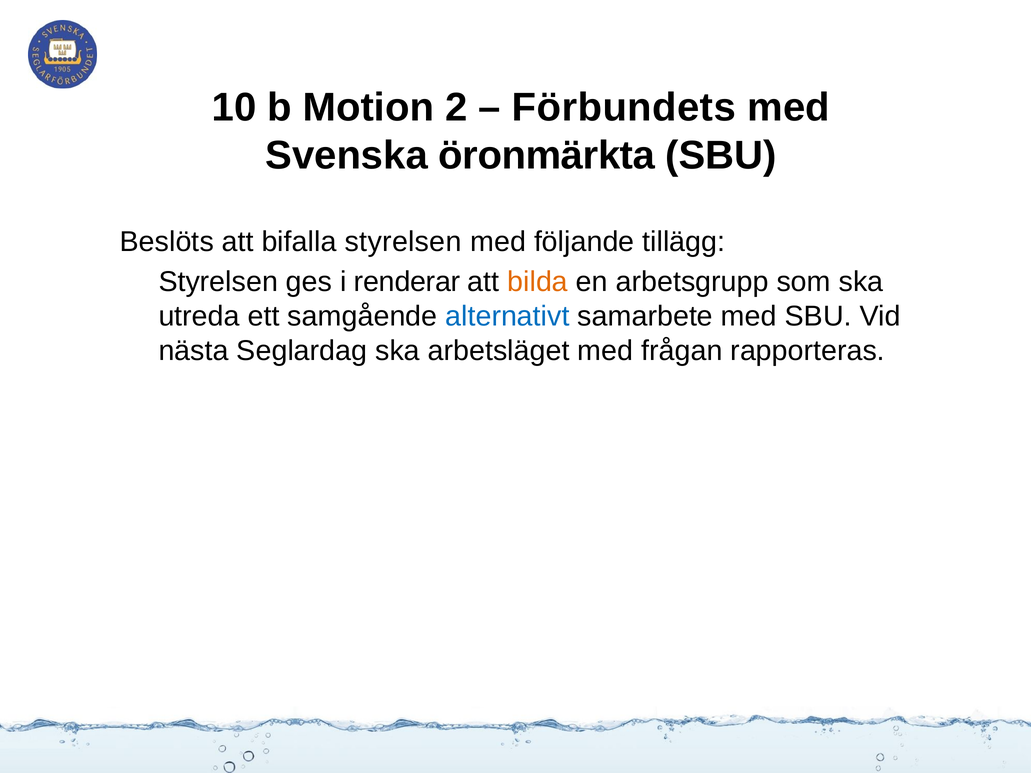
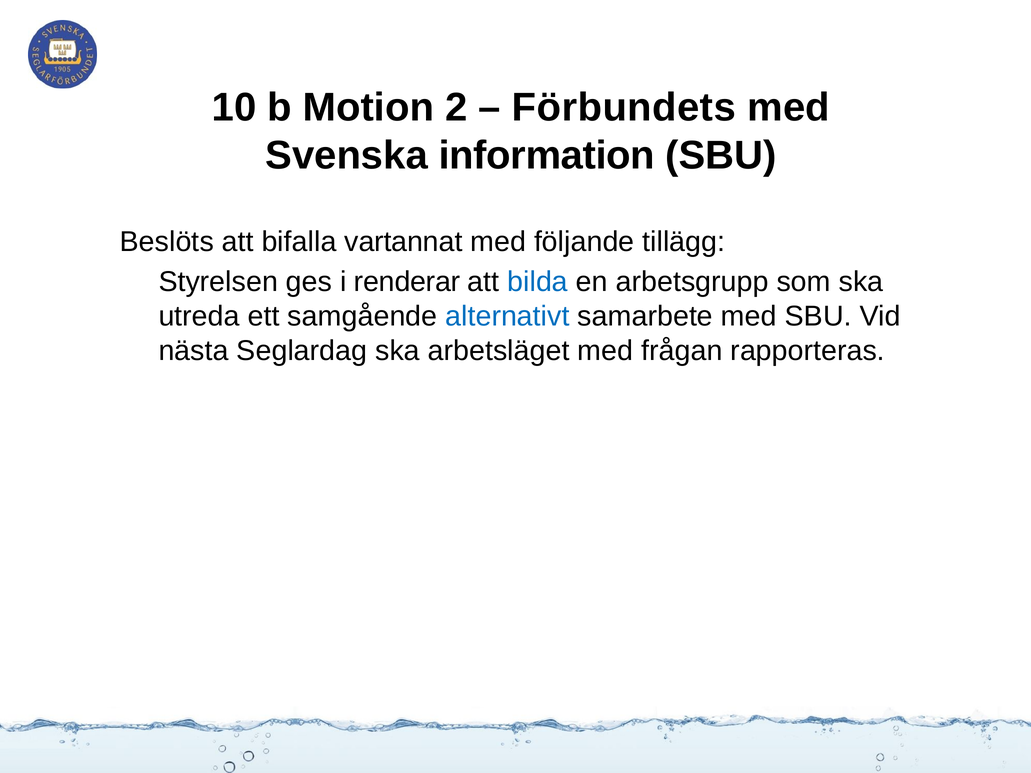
öronmärkta: öronmärkta -> information (547, 156)
bifalla styrelsen: styrelsen -> vartannat (403, 242)
bilda colour: orange -> blue (538, 282)
